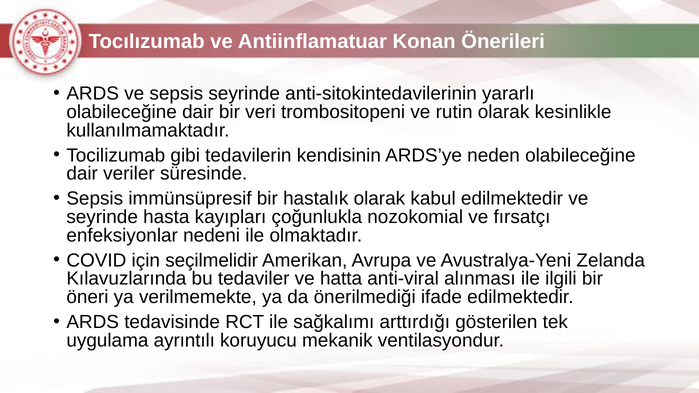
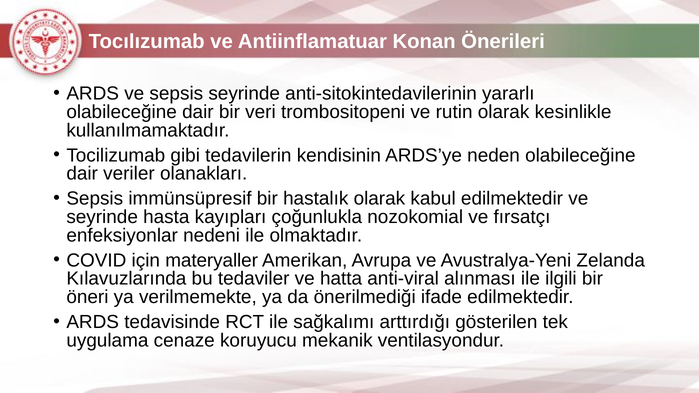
süresinde: süresinde -> olanakları (204, 174)
seçilmelidir: seçilmelidir -> materyaller (212, 260)
ayrıntılı: ayrıntılı -> cenaze (184, 341)
